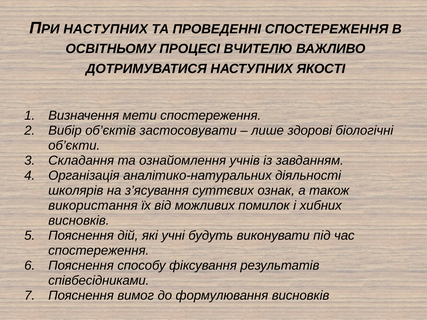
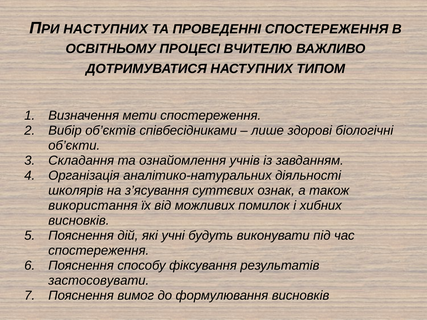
ЯКОСТІ: ЯКОСТІ -> ТИПОМ (321, 69)
застосовувати: застосовувати -> співбесідниками (188, 131)
співбесідниками: співбесідниками -> застосовувати (99, 281)
